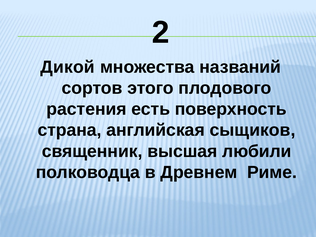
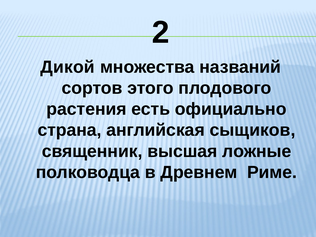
поверхность: поверхность -> официально (231, 109)
любили: любили -> ложные (257, 151)
